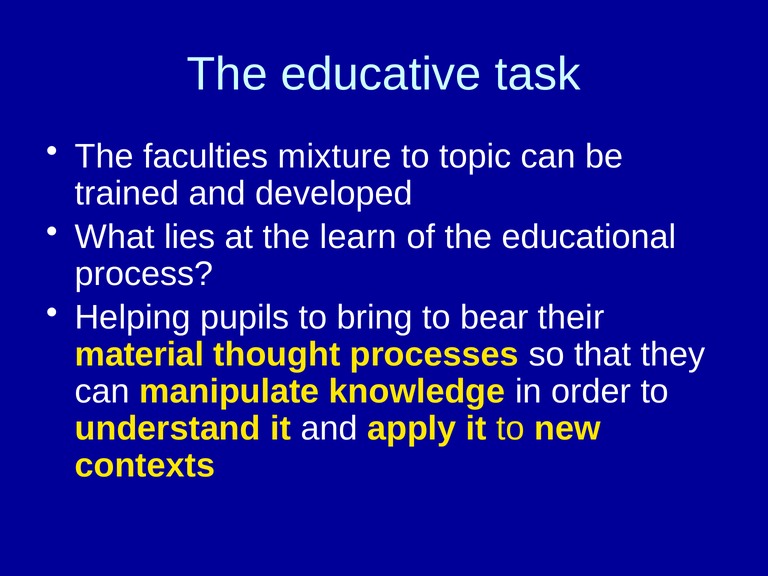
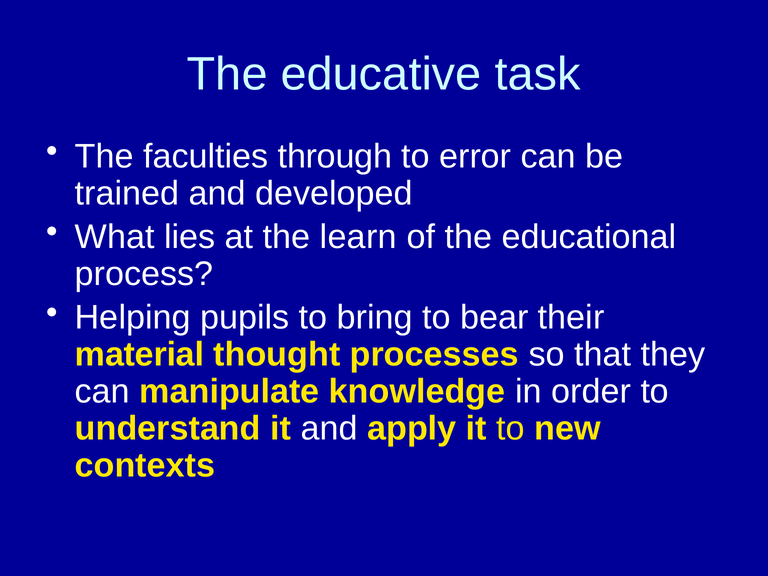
mixture: mixture -> through (335, 156)
topic: topic -> error (475, 156)
